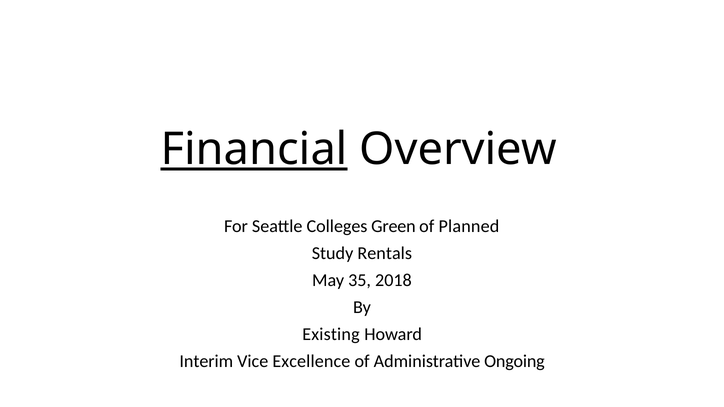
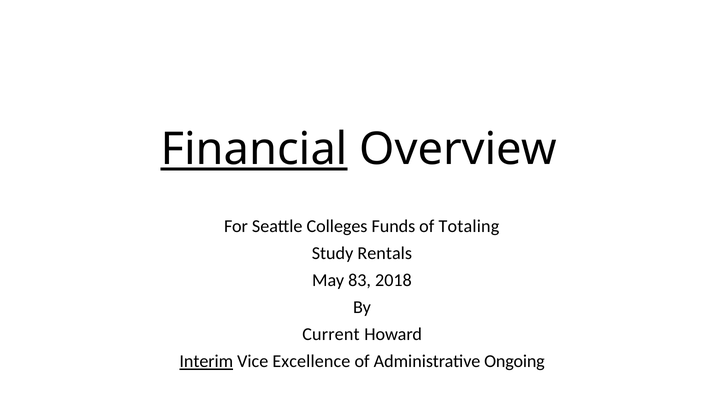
Green: Green -> Funds (393, 226)
Planned: Planned -> Totaling (469, 226)
35: 35 -> 83 (360, 280)
Existing: Existing -> Current (331, 335)
Interim underline: none -> present (206, 362)
